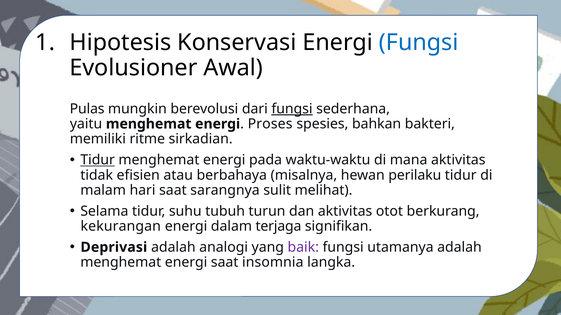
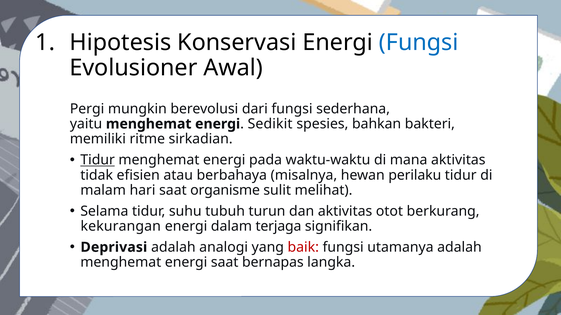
Pulas: Pulas -> Pergi (87, 109)
fungsi underline: present -> none (292, 109)
Proses: Proses -> Sedikit (270, 124)
sarangnya: sarangnya -> organisme (225, 191)
baik colour: purple -> red (303, 248)
insomnia: insomnia -> bernapas (273, 263)
